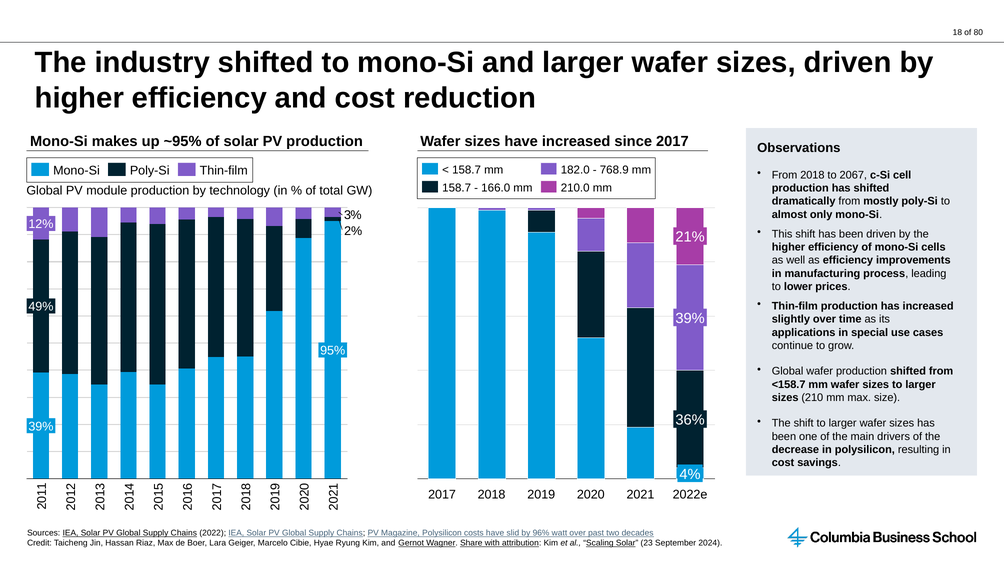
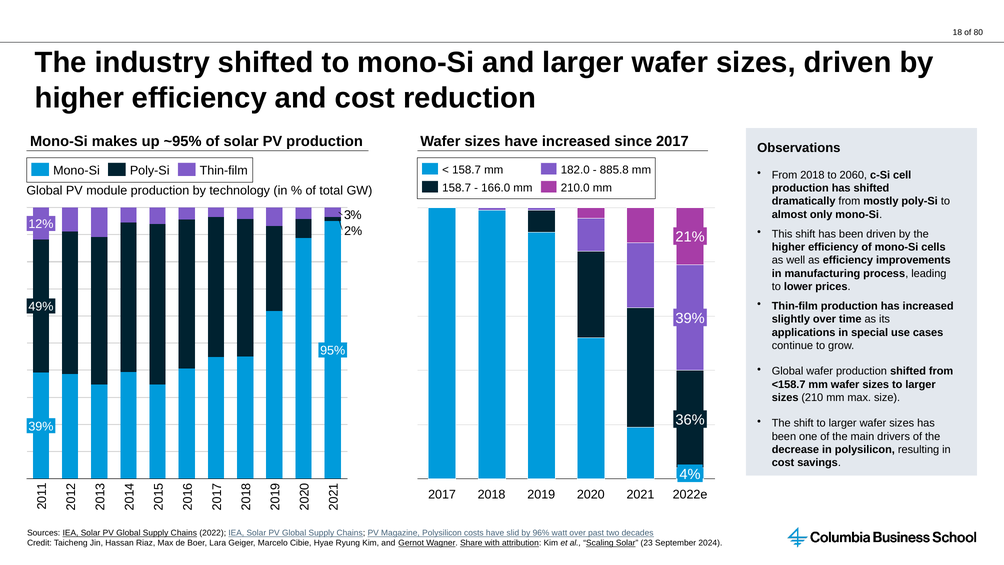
768.9: 768.9 -> 885.8 (614, 170)
2067: 2067 -> 2060 (853, 175)
